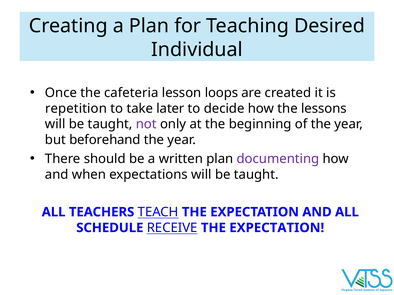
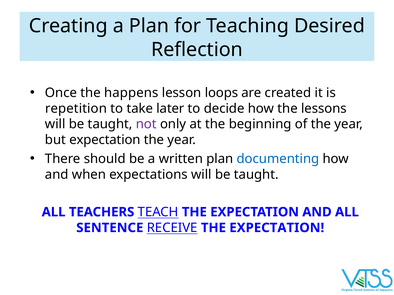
Individual: Individual -> Reflection (197, 50)
cafeteria: cafeteria -> happens (131, 93)
but beforehand: beforehand -> expectation (105, 140)
documenting colour: purple -> blue (278, 159)
SCHEDULE: SCHEDULE -> SENTENCE (110, 228)
